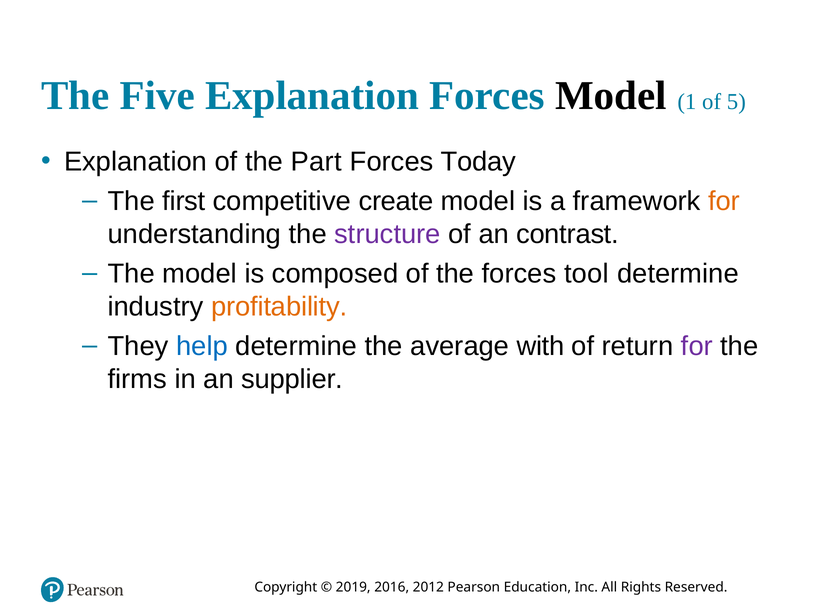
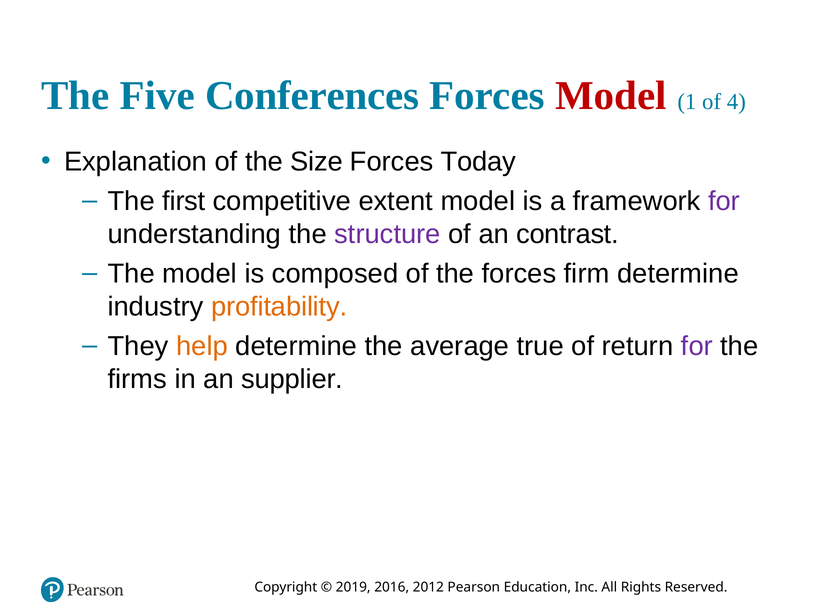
Five Explanation: Explanation -> Conferences (312, 96)
Model colour: black -> red (611, 96)
5: 5 -> 4 (736, 102)
Part: Part -> Size (317, 162)
create: create -> extent (396, 202)
for colour: orange -> purple (724, 202)
tool: tool -> firm (587, 274)
help colour: blue -> orange (202, 347)
with: with -> true (540, 347)
